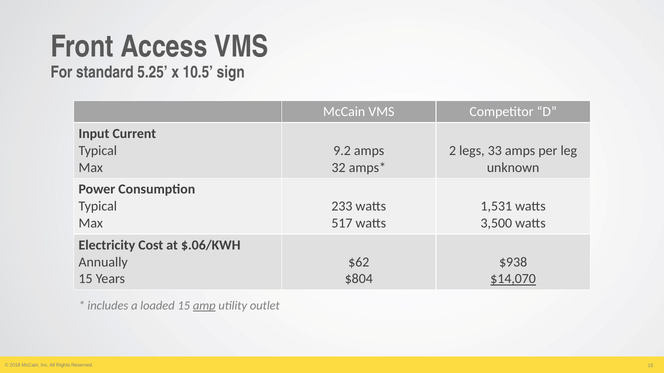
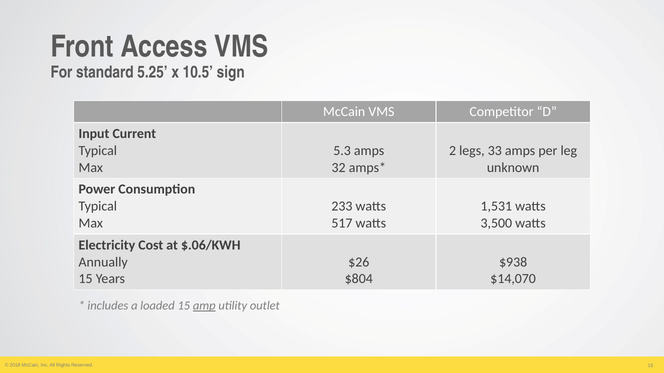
9.2: 9.2 -> 5.3 (342, 151)
$62: $62 -> $26 (359, 262)
$14,070 underline: present -> none (513, 279)
